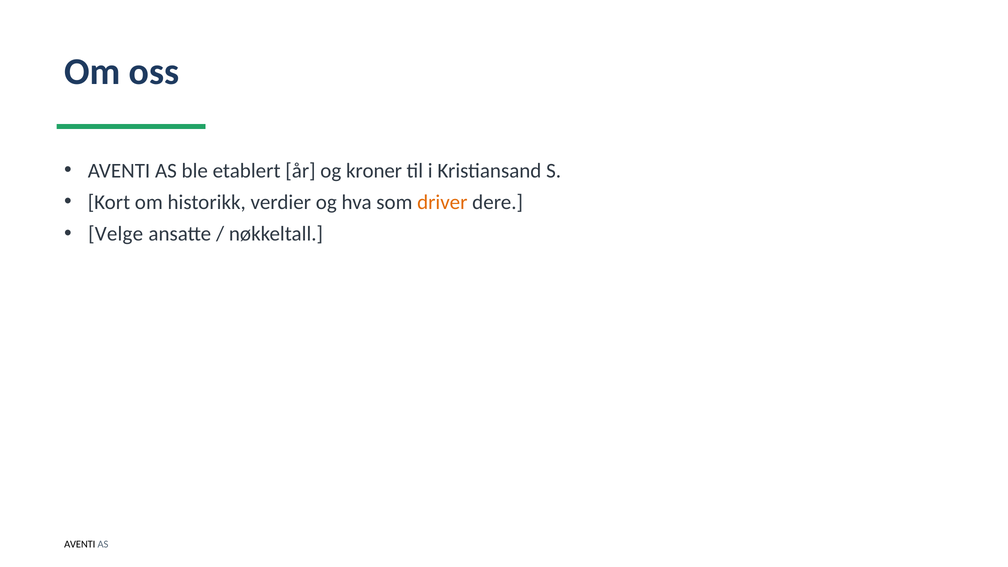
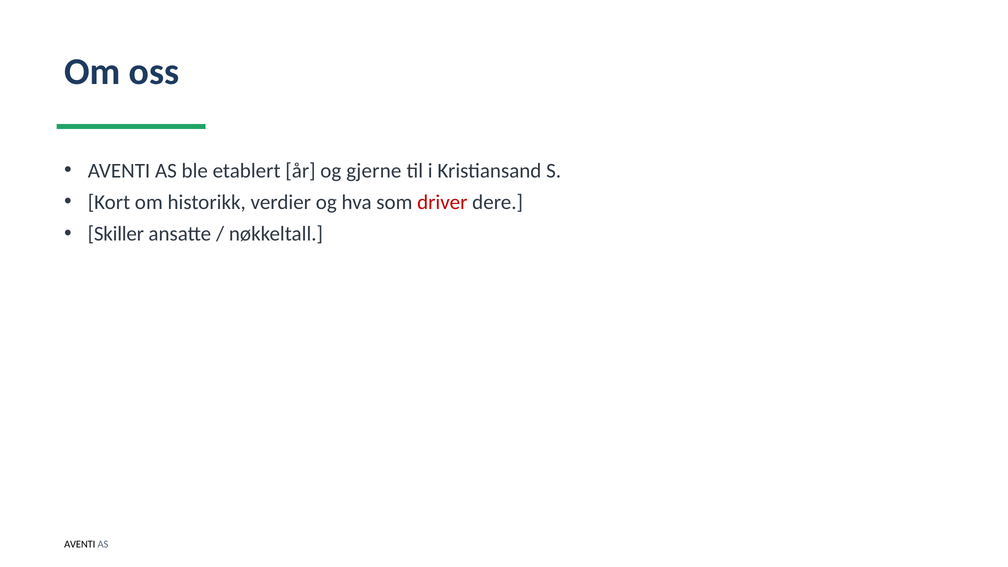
kroner: kroner -> gjerne (374, 171)
driver colour: orange -> red (442, 202)
Velge: Velge -> Skiller (116, 234)
